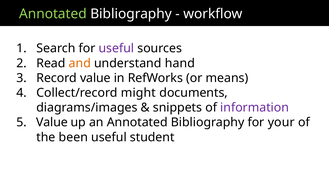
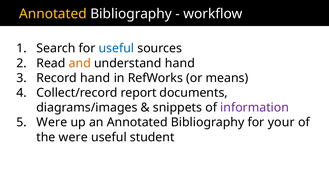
Annotated colour: light green -> yellow (53, 14)
useful colour: purple -> blue (116, 48)
Record value: value -> hand (95, 78)
might: might -> report (139, 93)
Value: Value -> Were (52, 122)
the been: been -> were (73, 137)
